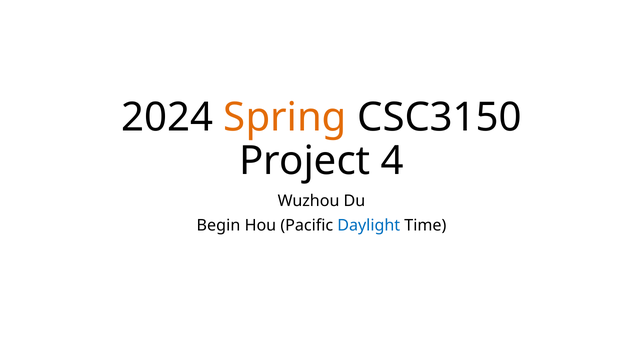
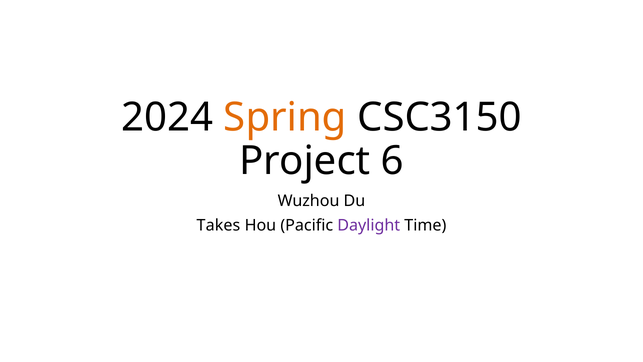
4: 4 -> 6 (392, 161)
Begin: Begin -> Takes (218, 225)
Daylight colour: blue -> purple (369, 225)
